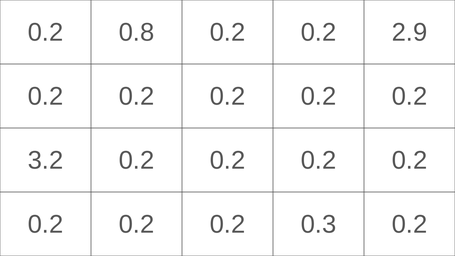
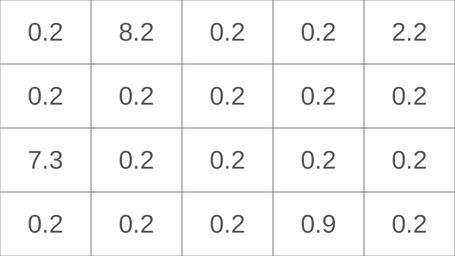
0.8: 0.8 -> 8.2 (136, 32)
2.9: 2.9 -> 2.2 (409, 32)
3.2: 3.2 -> 7.3 (45, 160)
0.3: 0.3 -> 0.9 (318, 224)
